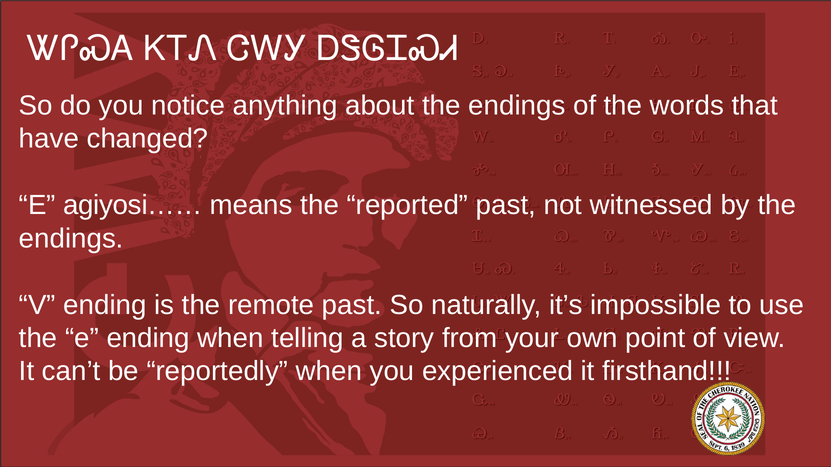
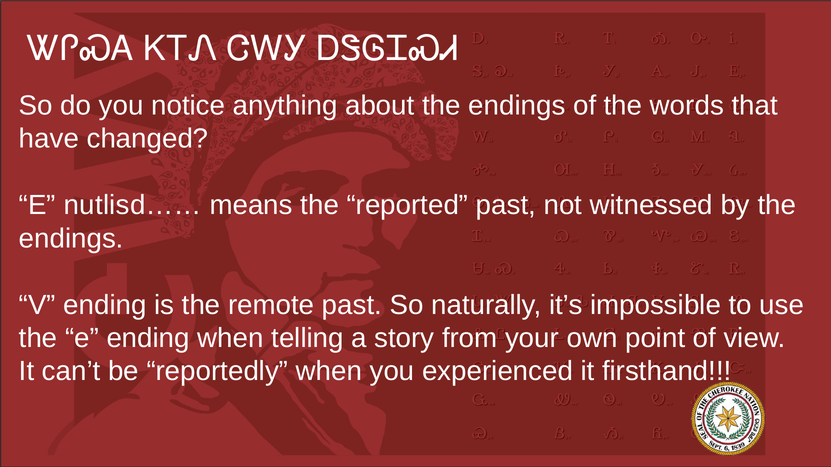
agiyosi……: agiyosi…… -> nutlisd…… (133, 205)
